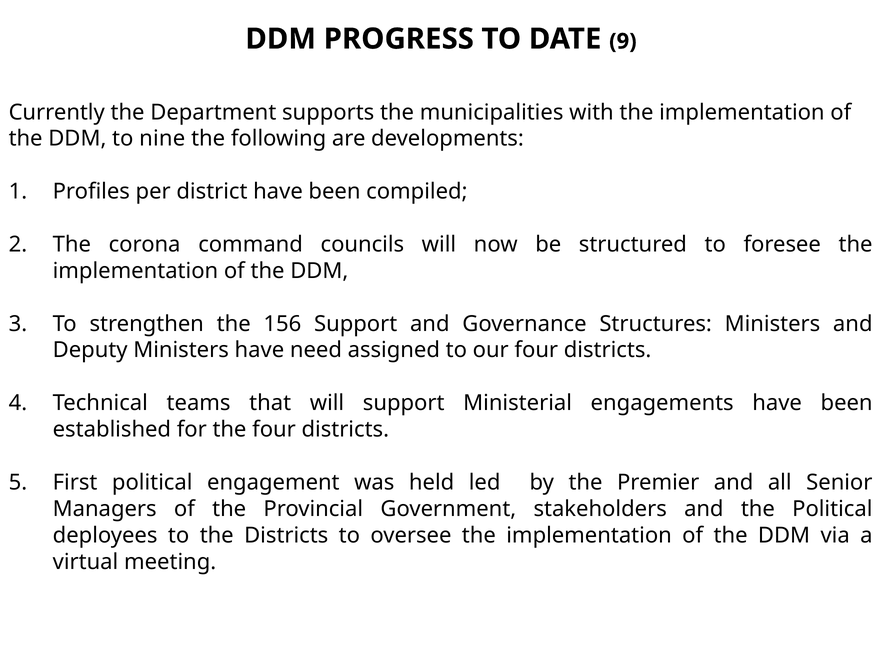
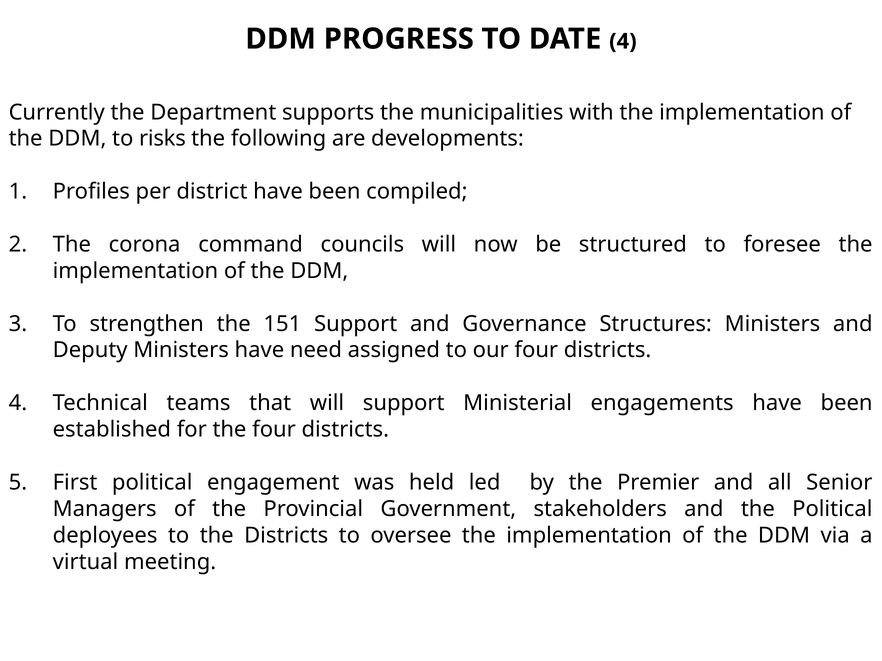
DATE 9: 9 -> 4 (623, 41)
nine: nine -> risks (162, 139)
156: 156 -> 151 (282, 324)
